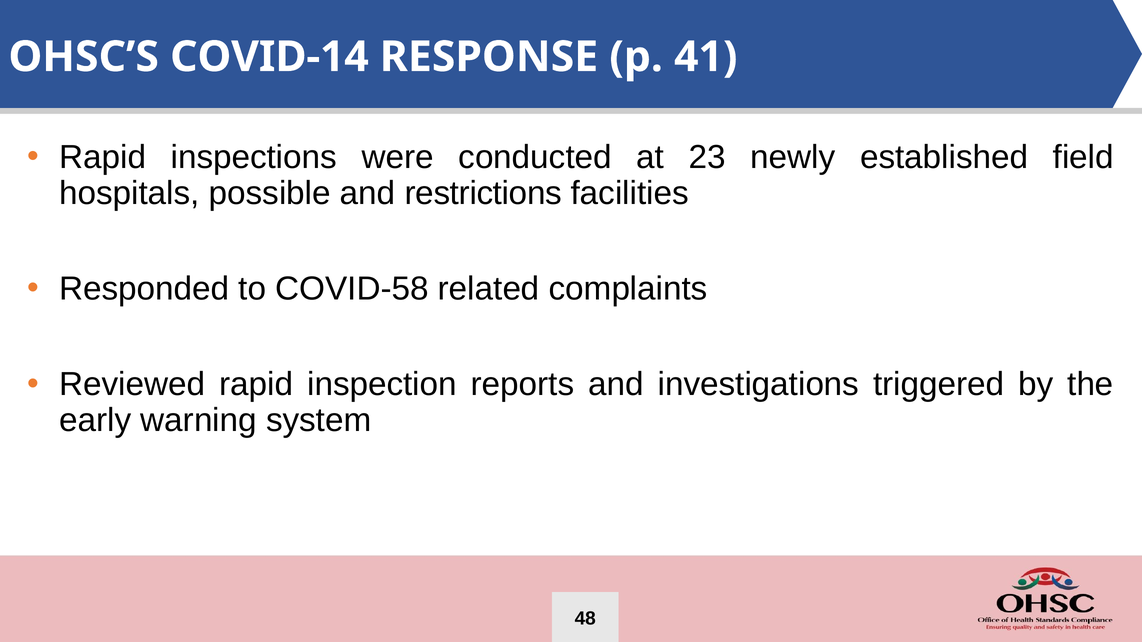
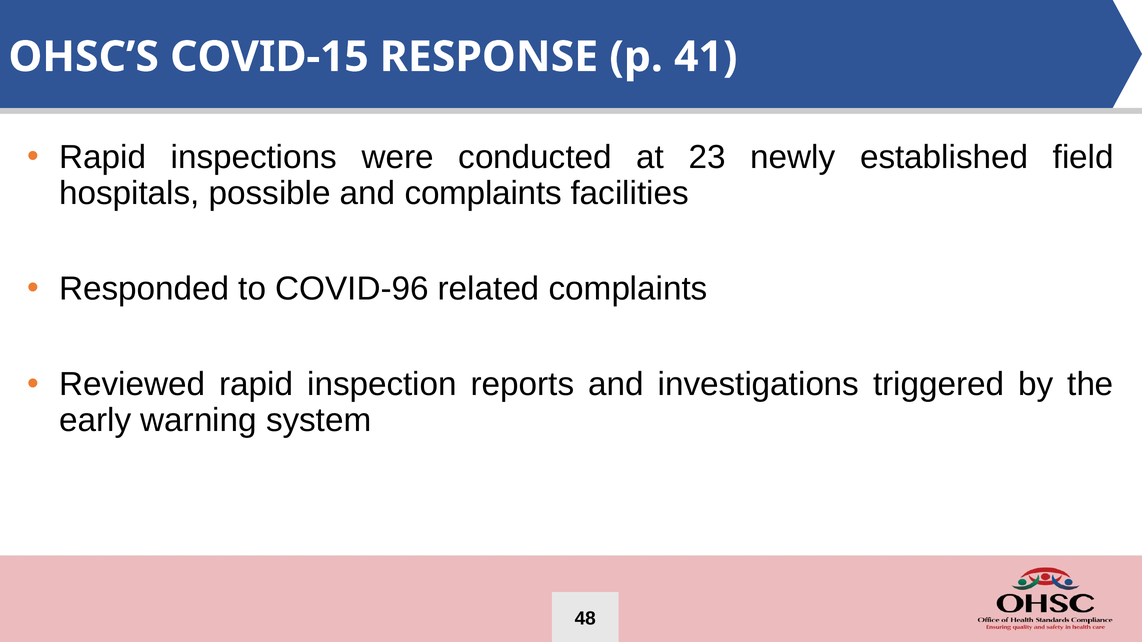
COVID-14: COVID-14 -> COVID-15 (269, 57)
and restrictions: restrictions -> complaints (483, 193)
COVID-58: COVID-58 -> COVID-96 (352, 289)
